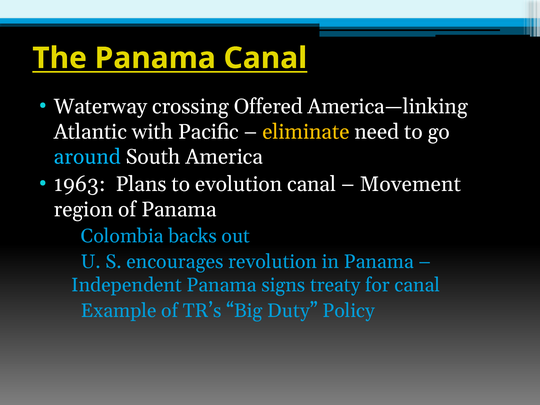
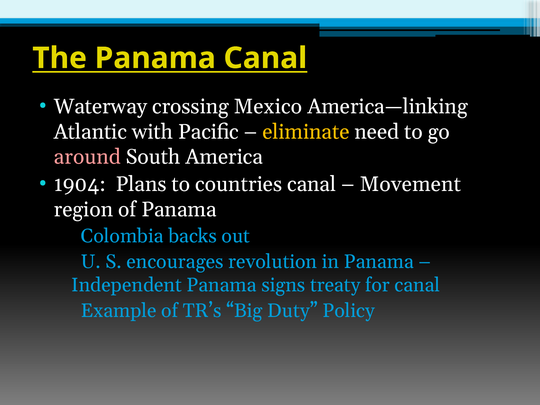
Offered: Offered -> Mexico (268, 107)
around colour: light blue -> pink (87, 157)
1963: 1963 -> 1904 (80, 184)
evolution: evolution -> countries (239, 184)
